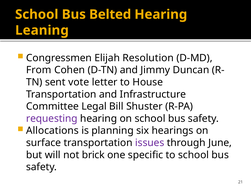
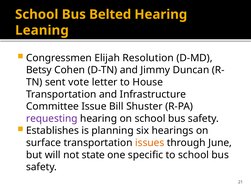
From: From -> Betsy (39, 70)
Legal: Legal -> Issue (94, 107)
Allocations: Allocations -> Establishes (52, 131)
issues colour: purple -> orange (150, 143)
brick: brick -> state (93, 155)
